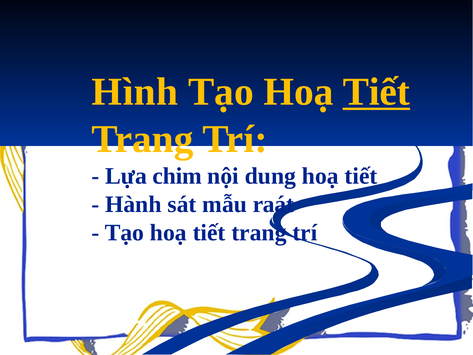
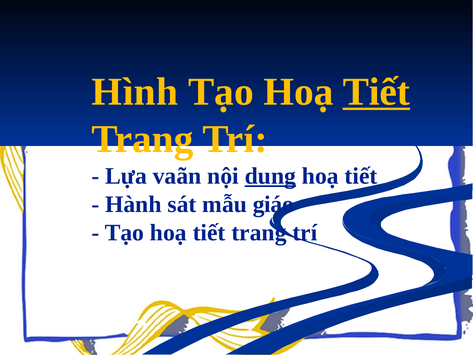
chim: chim -> vaãn (177, 176)
dung underline: none -> present (270, 176)
raát: raát -> giáo (273, 204)
